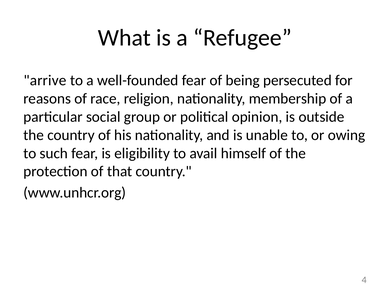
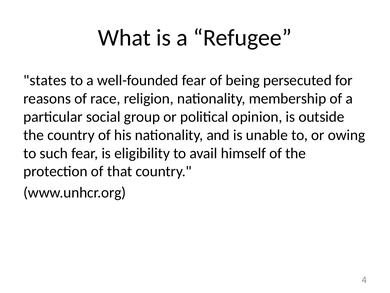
arrive: arrive -> states (45, 80)
